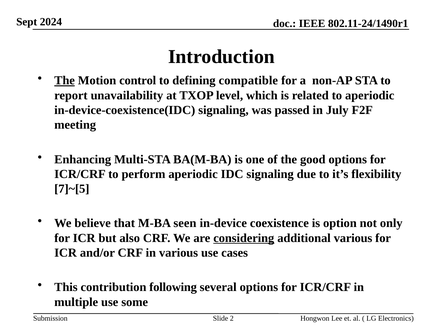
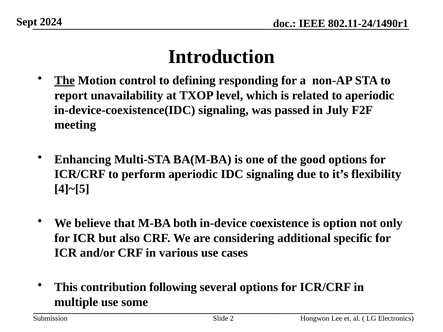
compatible: compatible -> responding (248, 81)
7]~[5: 7]~[5 -> 4]~[5 (72, 189)
seen: seen -> both (185, 223)
considering underline: present -> none (244, 238)
additional various: various -> specific (353, 238)
